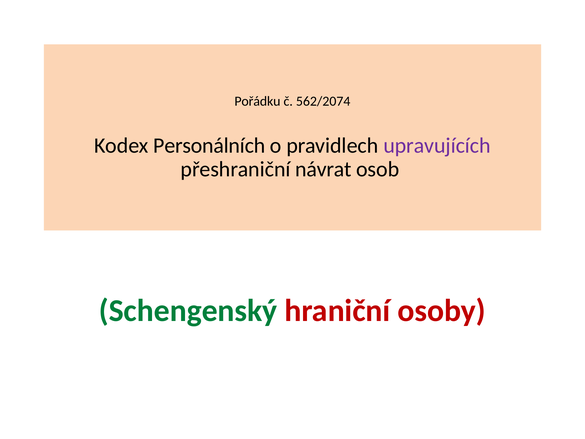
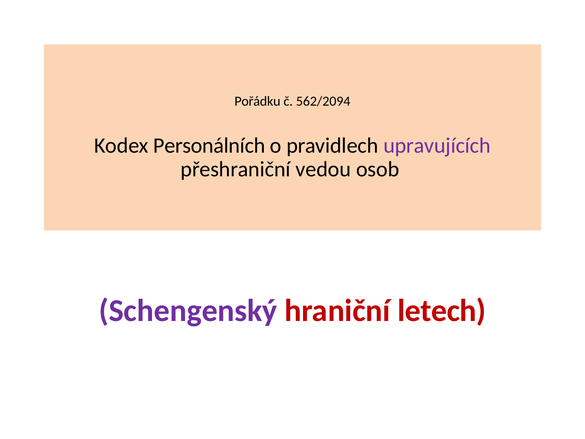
562/2074: 562/2074 -> 562/2094 (323, 101)
návrat: návrat -> vedou (323, 169)
Schengenský colour: green -> purple (188, 310)
osoby: osoby -> letech (442, 310)
